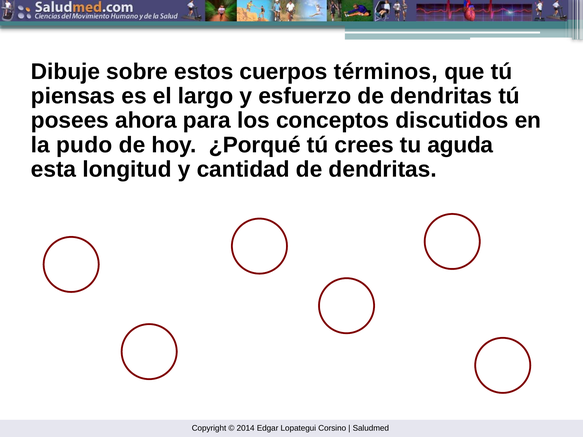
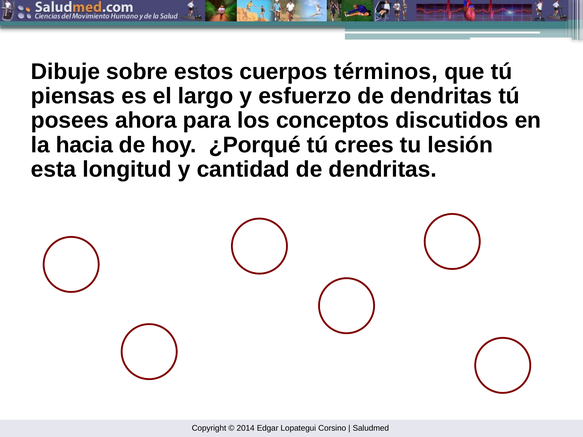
pudo: pudo -> hacia (84, 145)
aguda: aguda -> lesión (460, 145)
